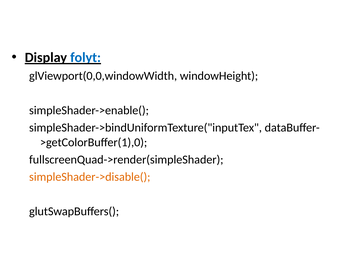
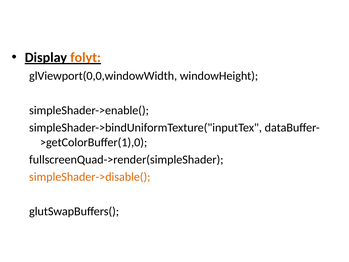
folyt colour: blue -> orange (86, 58)
